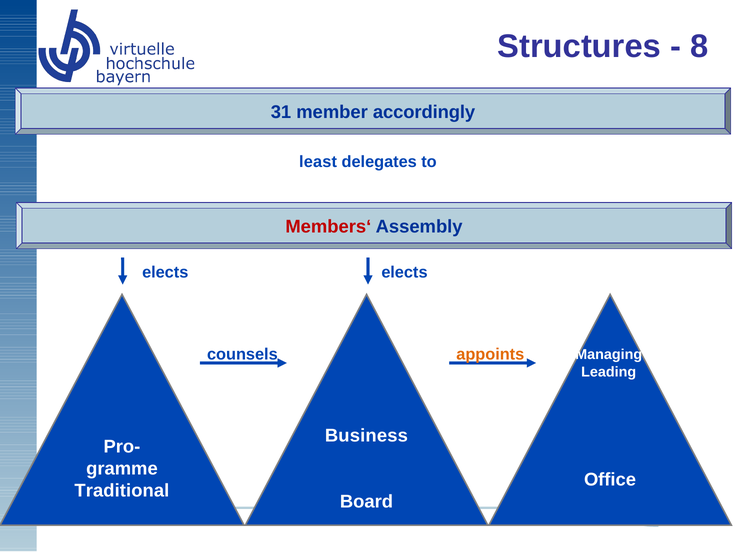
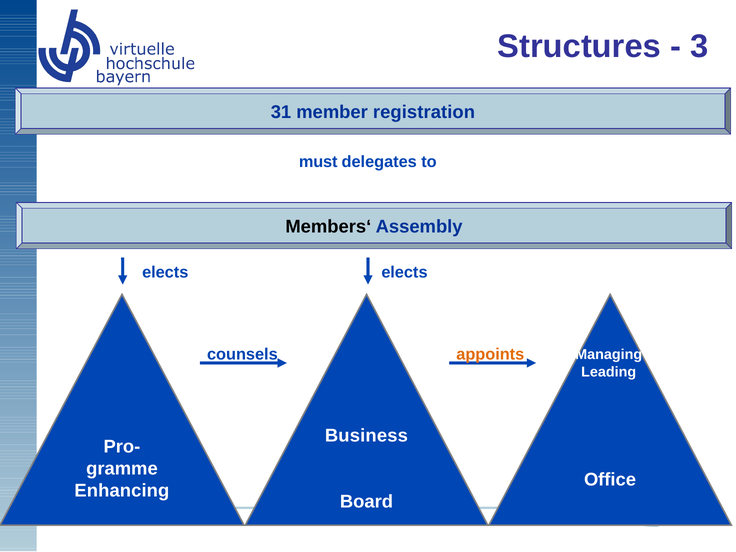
8: 8 -> 3 (699, 47)
accordingly: accordingly -> registration (424, 112)
least: least -> must (318, 162)
Members‘ colour: red -> black (328, 227)
Traditional: Traditional -> Enhancing (122, 491)
